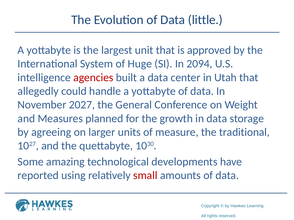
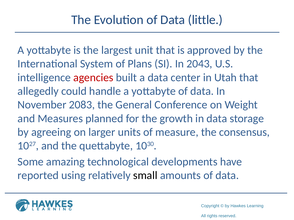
Huge: Huge -> Plans (140, 64)
2094: 2094 -> 2043 (199, 64)
2027: 2027 -> 2083 (82, 105)
traditional: traditional -> consensus (244, 132)
small colour: red -> black (145, 176)
